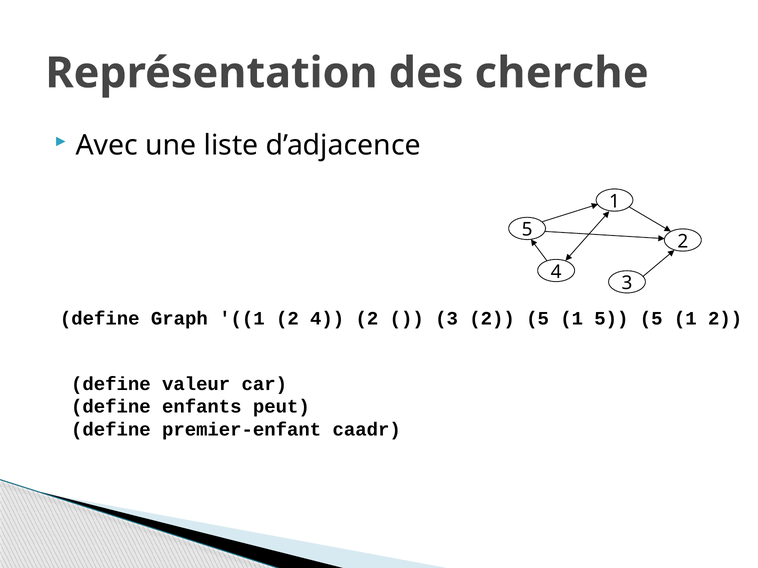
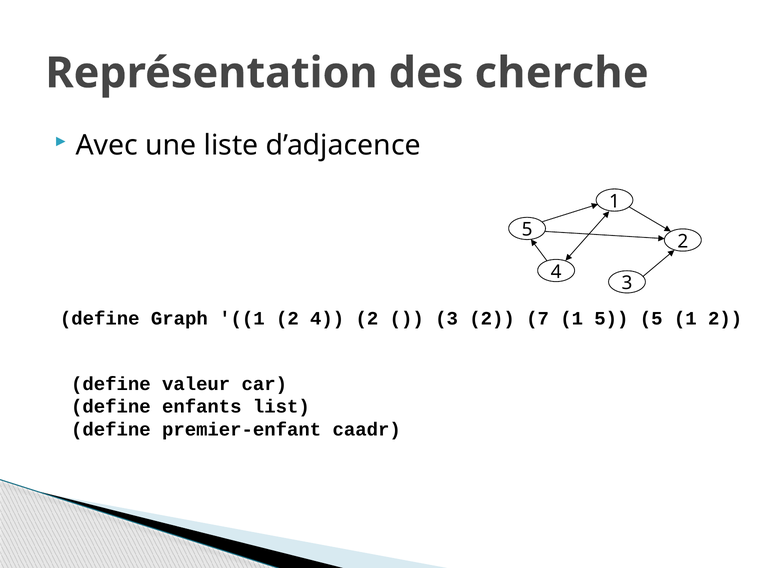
2 5: 5 -> 7 (538, 319)
peut: peut -> list (281, 407)
